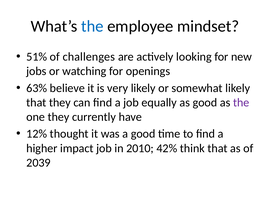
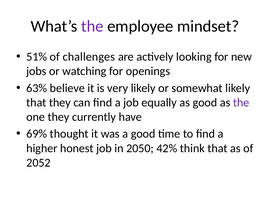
the colour: blue -> purple (92, 26)
12%: 12% -> 69% (37, 133)
impact: impact -> honest (77, 148)
2010: 2010 -> 2050 (140, 148)
2039: 2039 -> 2052 (38, 162)
